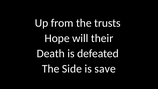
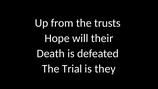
Side: Side -> Trial (72, 69)
save: save -> they (105, 69)
